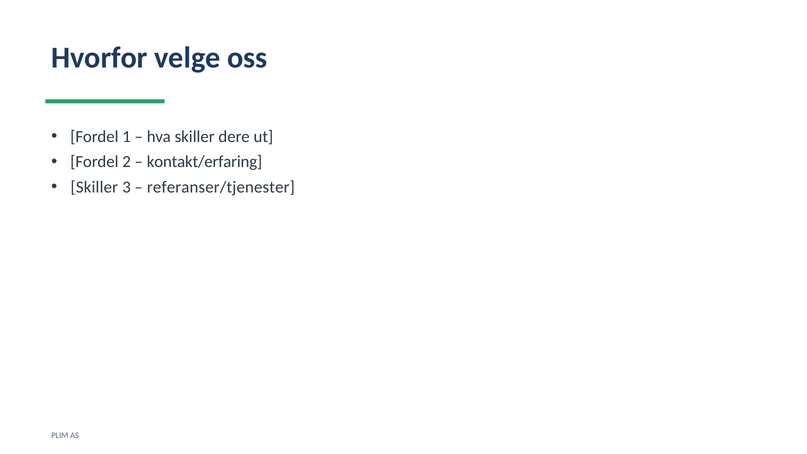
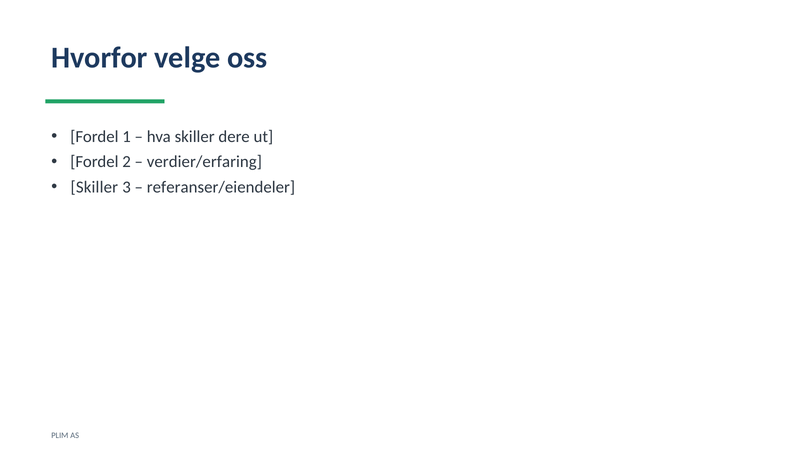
kontakt/erfaring: kontakt/erfaring -> verdier/erfaring (204, 162)
referanser/tjenester: referanser/tjenester -> referanser/eiendeler (221, 187)
